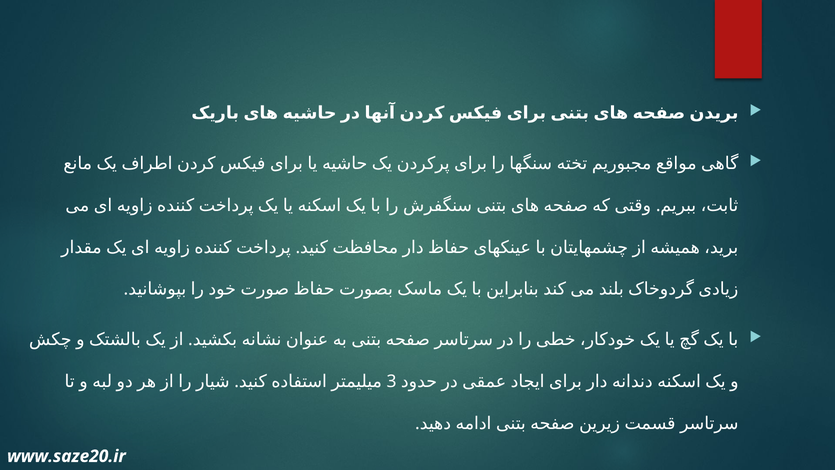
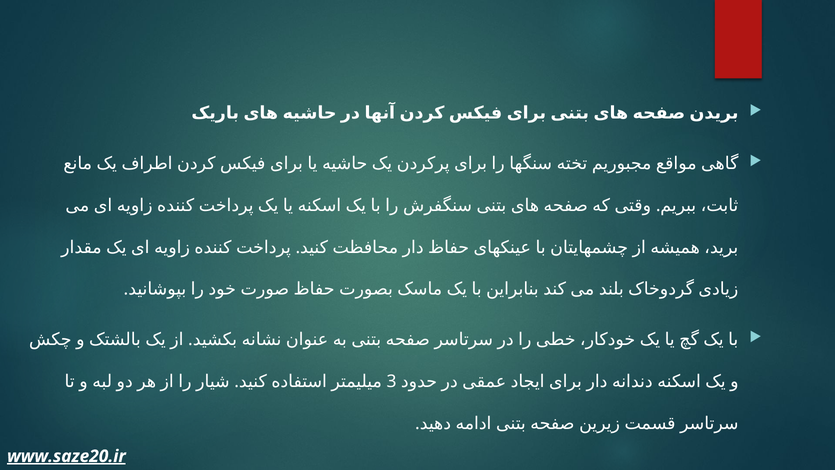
www.saze20.ir underline: none -> present (66, 456)
